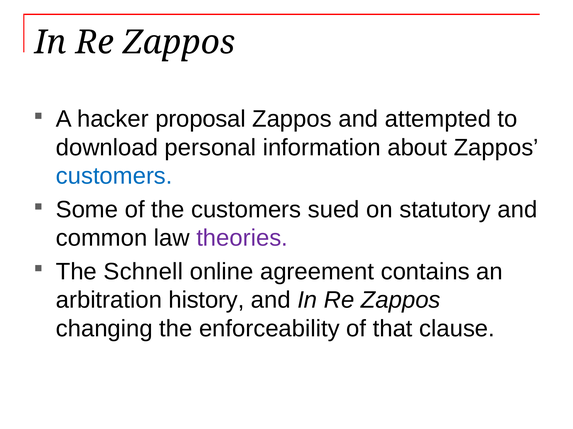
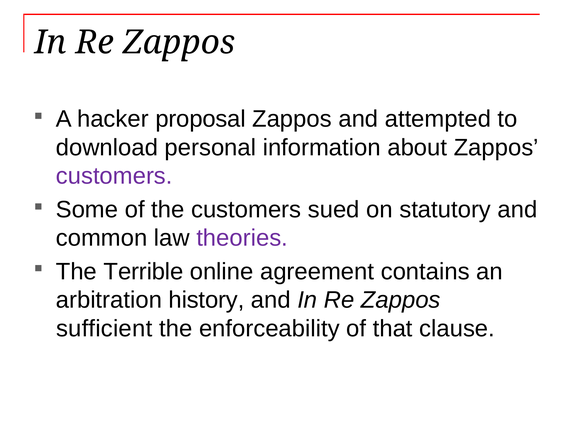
customers colour: blue -> purple (114, 176)
Schnell: Schnell -> Terrible (143, 272)
changing: changing -> sufficient (104, 329)
